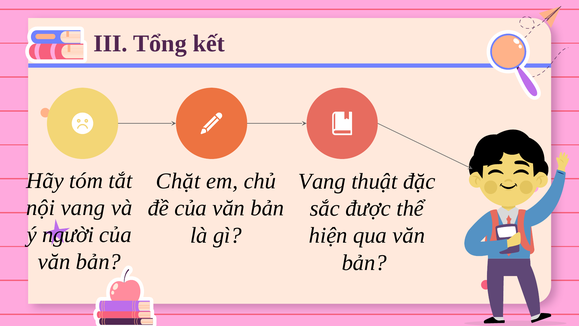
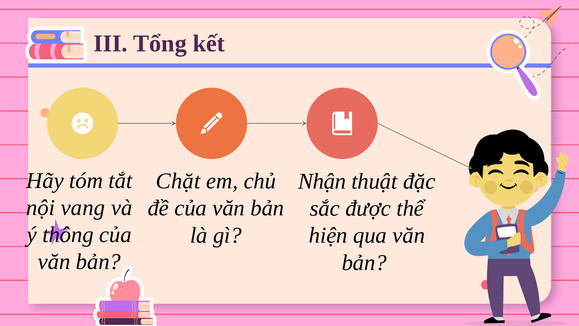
Vang: Vang -> Nhận (322, 181)
người: người -> thông (68, 234)
